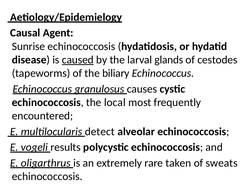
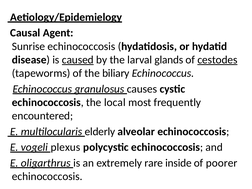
cestodes underline: none -> present (217, 60)
detect: detect -> elderly (100, 132)
results: results -> plexus (65, 147)
taken: taken -> inside (178, 163)
sweats: sweats -> poorer (222, 163)
